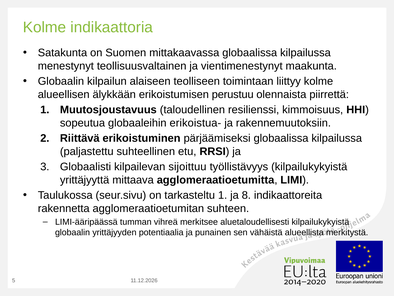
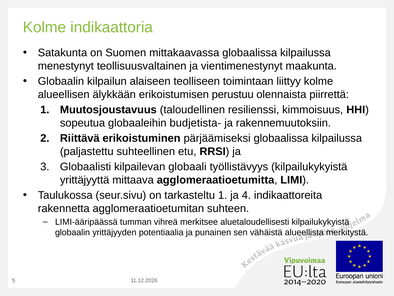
erikoistua-: erikoistua- -> budjetista- (195, 123)
sijoittuu: sijoittuu -> globaali (187, 167)
8: 8 -> 4 (246, 195)
